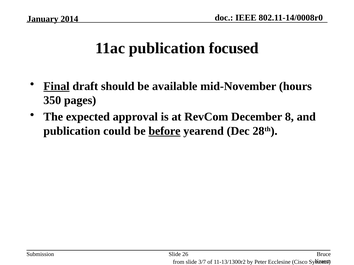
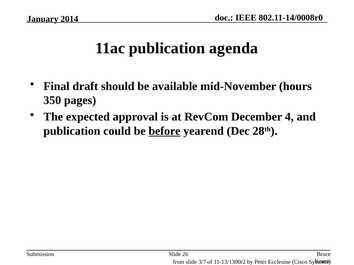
focused: focused -> agenda (234, 48)
Final underline: present -> none (56, 86)
8: 8 -> 4 (289, 117)
